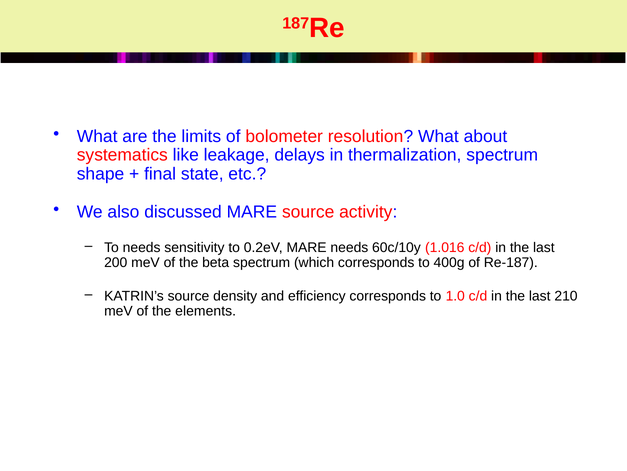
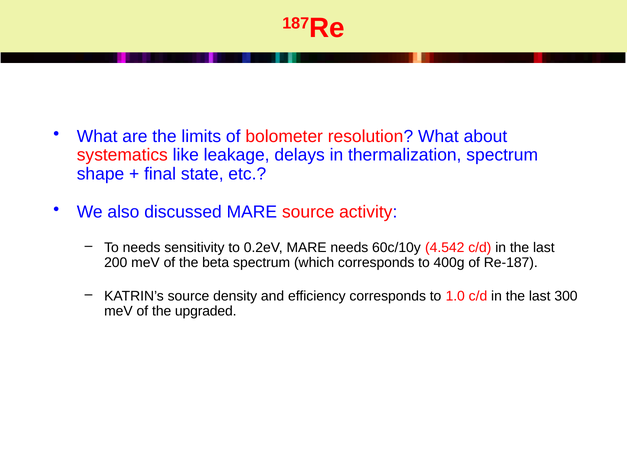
1.016: 1.016 -> 4.542 (445, 247)
210: 210 -> 300 (566, 296)
elements: elements -> upgraded (206, 311)
